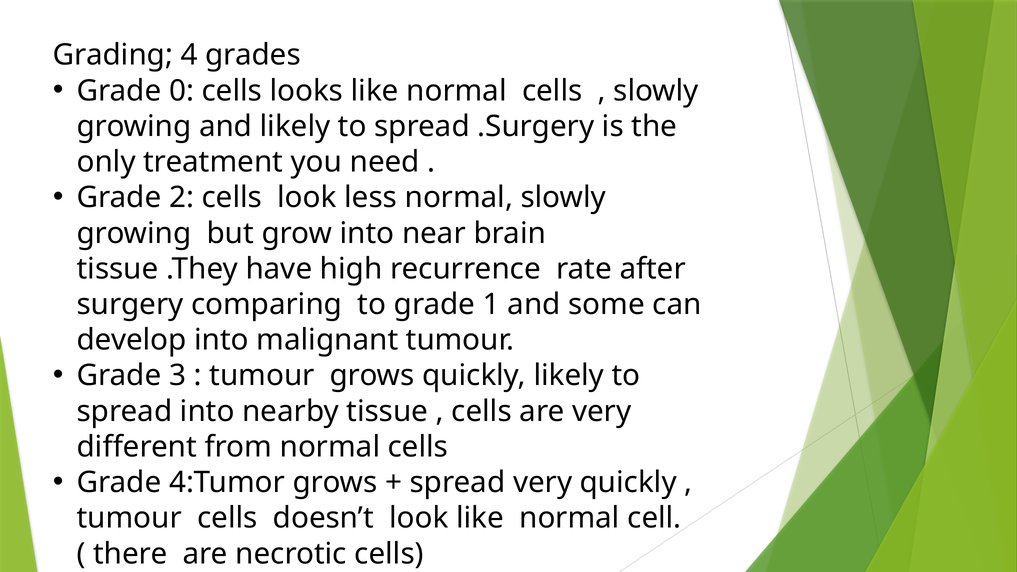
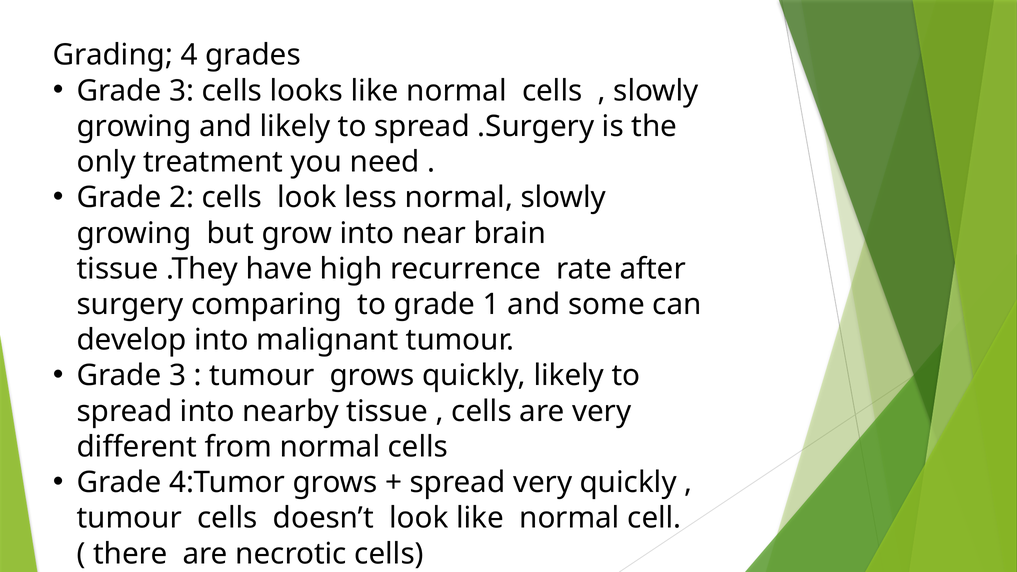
0: 0 -> 3 (182, 91)
